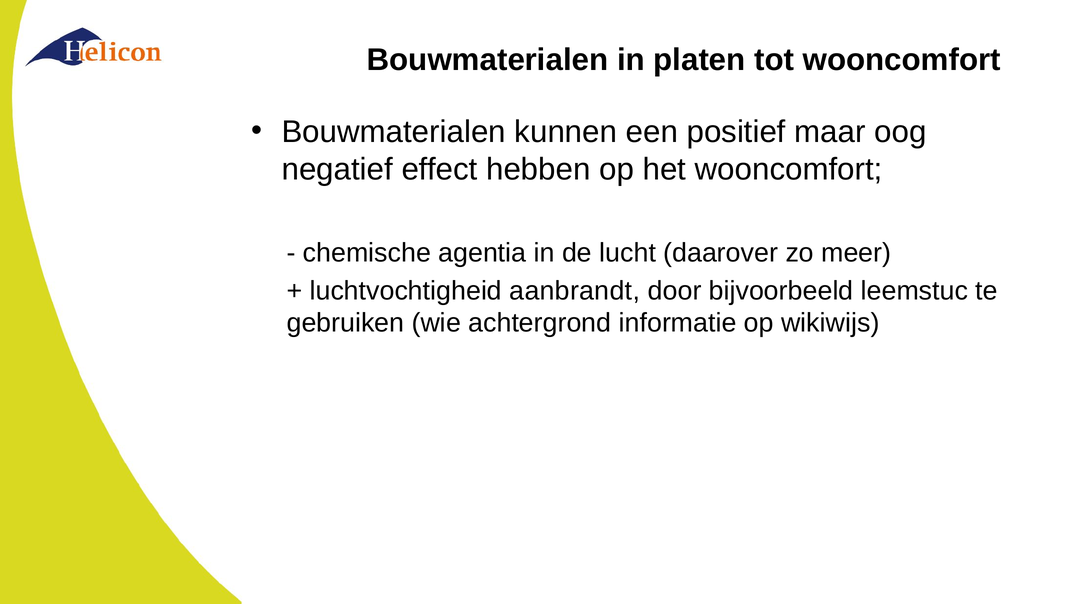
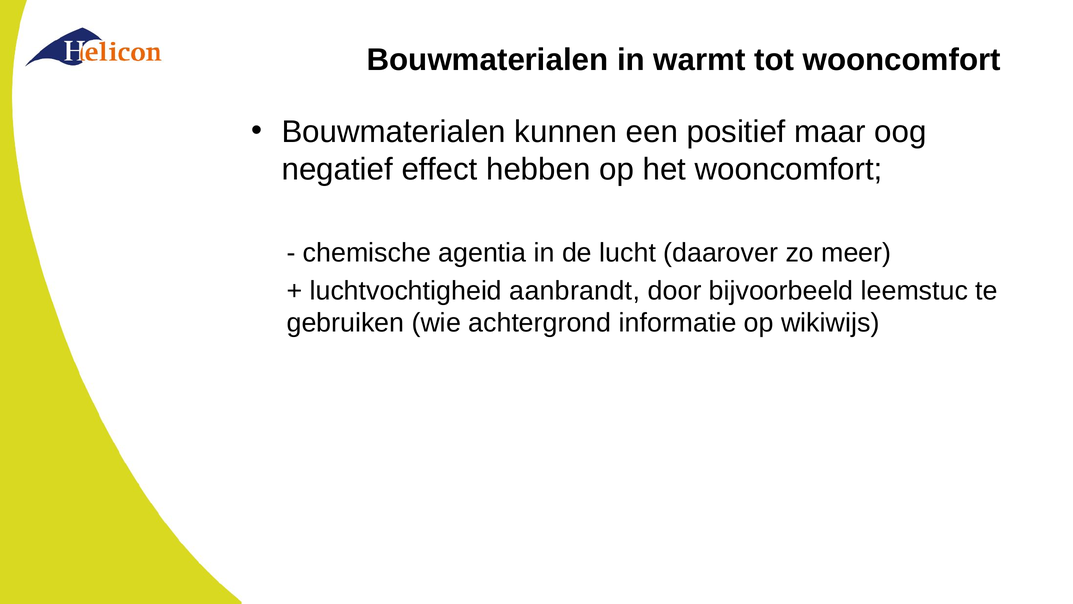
platen: platen -> warmt (699, 60)
